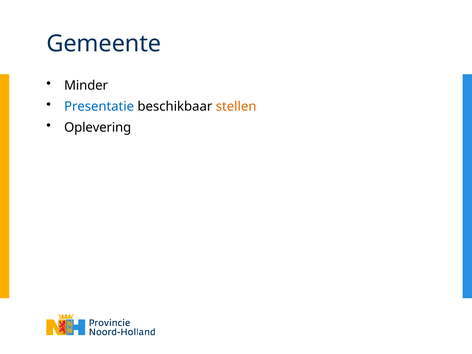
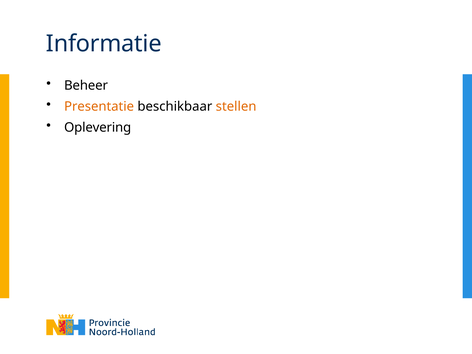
Gemeente: Gemeente -> Informatie (104, 44)
Minder: Minder -> Beheer (86, 86)
Presentatie colour: blue -> orange (99, 107)
